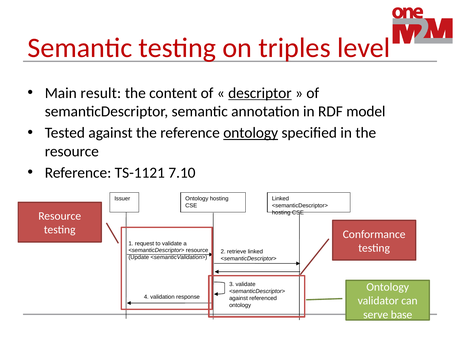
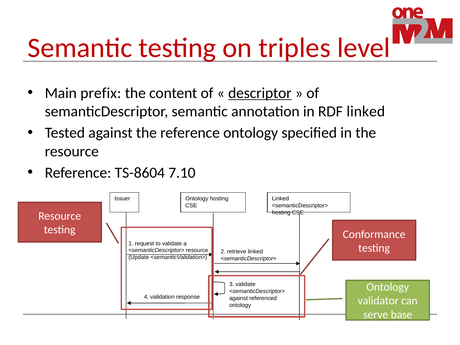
result: result -> prefix (101, 93)
RDF model: model -> linked (366, 111)
ontology underline: present -> none (251, 133)
TS-1121: TS-1121 -> TS-8604 (140, 173)
